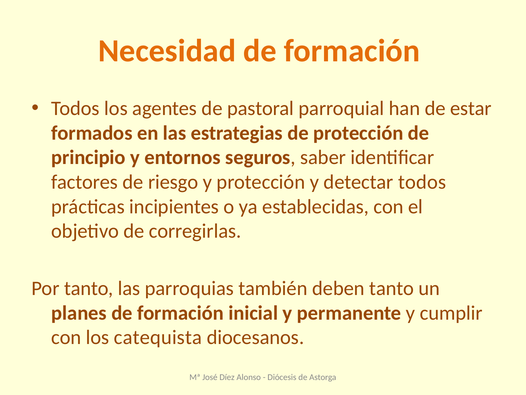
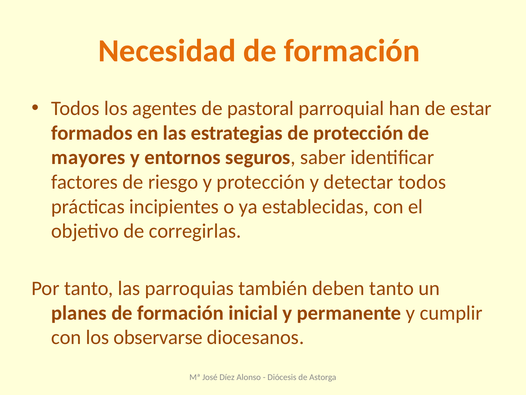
principio: principio -> mayores (88, 157)
catequista: catequista -> observarse (158, 337)
